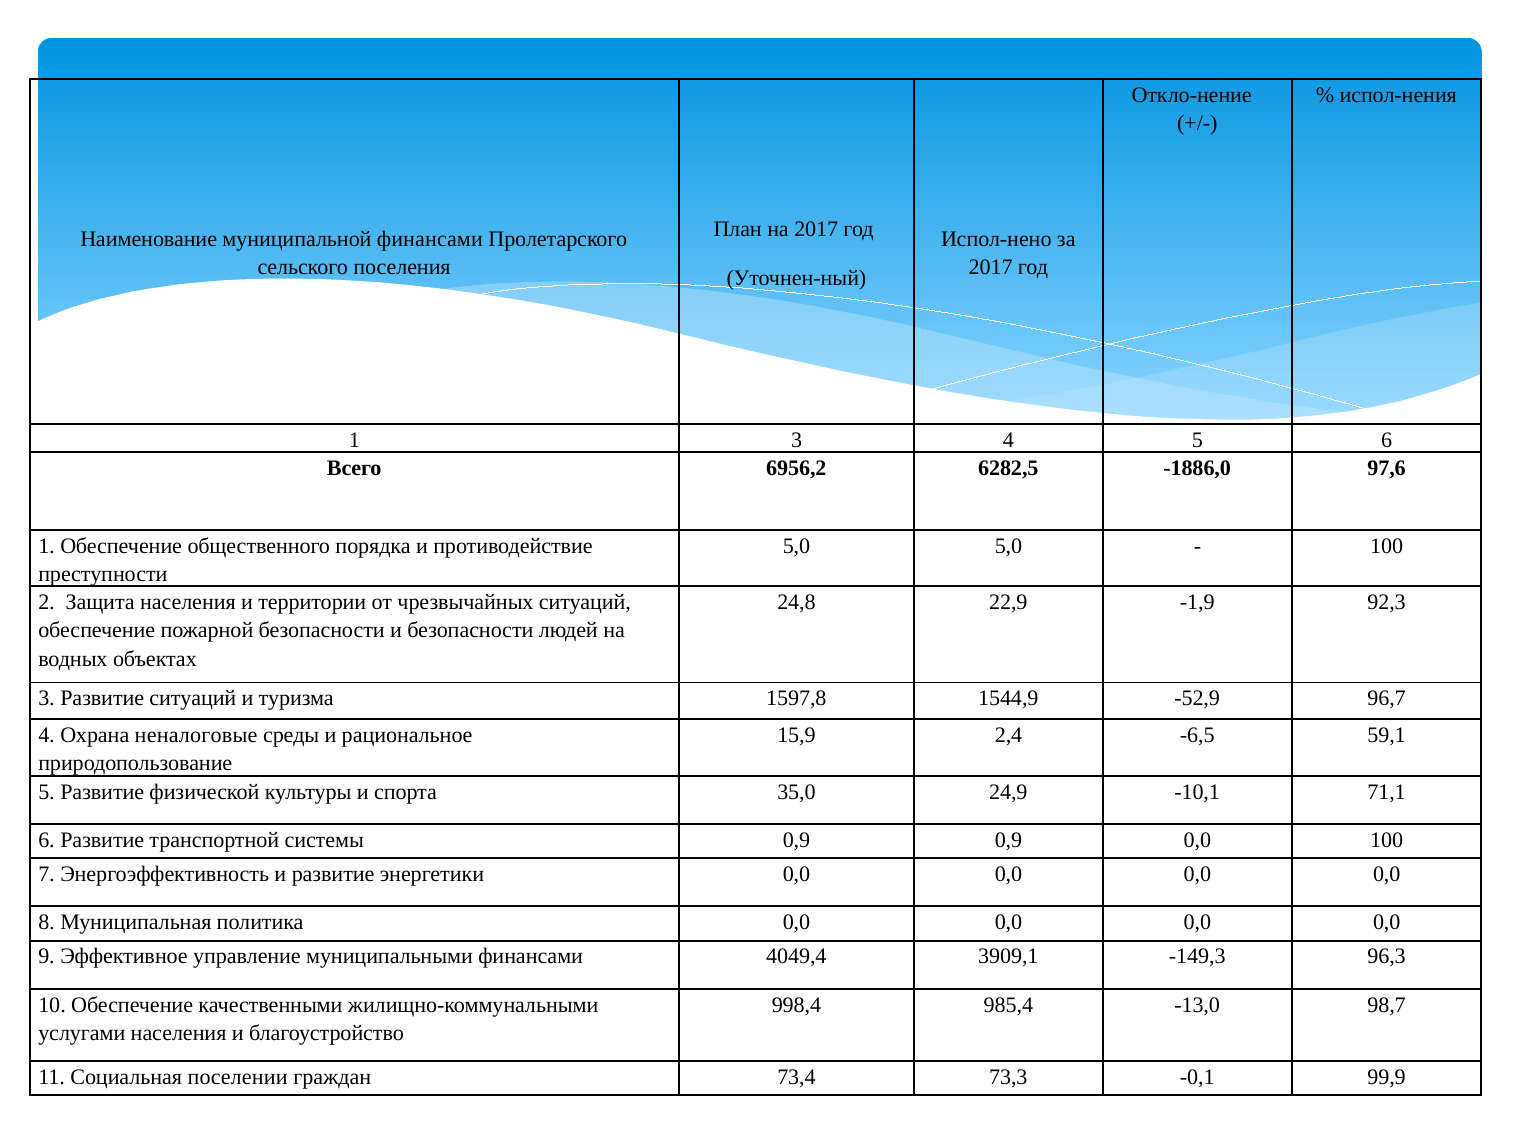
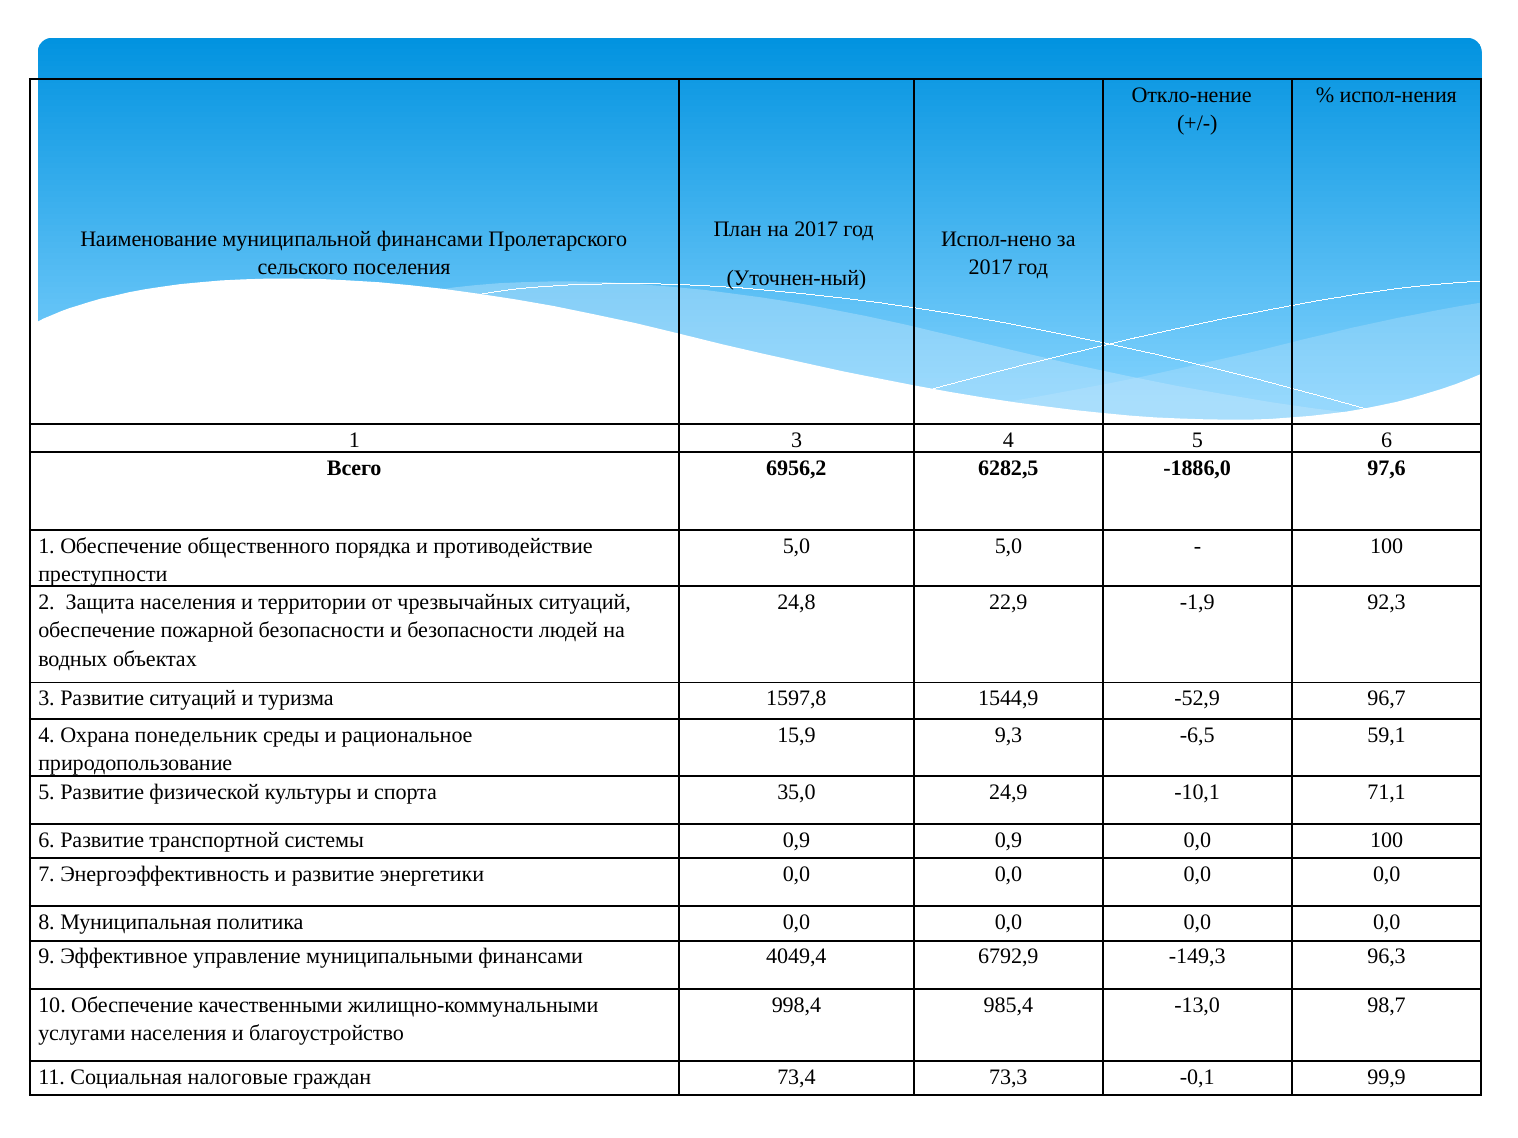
неналоговые: неналоговые -> понедельник (196, 736)
2,4: 2,4 -> 9,3 (1009, 736)
3909,1: 3909,1 -> 6792,9 (1008, 957)
поселении: поселении -> налоговые (238, 1077)
